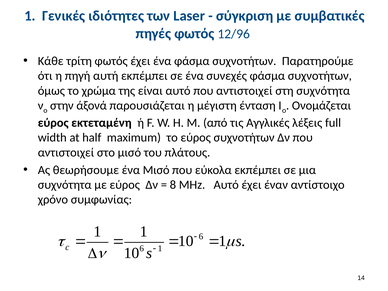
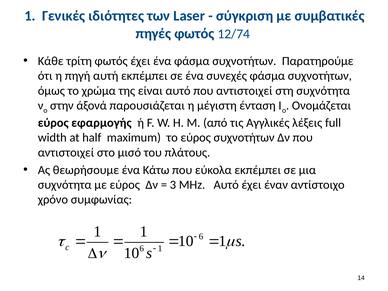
12/96: 12/96 -> 12/74 (234, 34)
εκτεταμένη: εκτεταμένη -> εφαρμογής (101, 123)
ένα Μισό: Μισό -> Κάτω (156, 170)
8: 8 -> 3 (173, 185)
